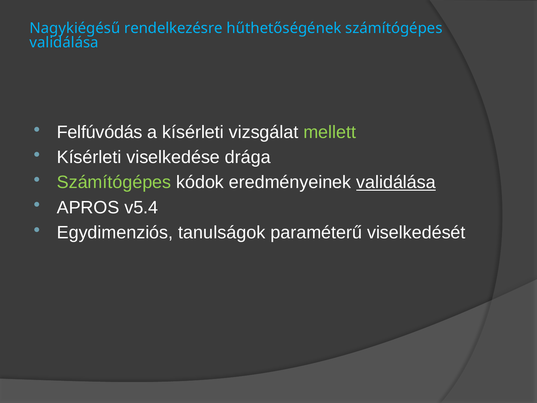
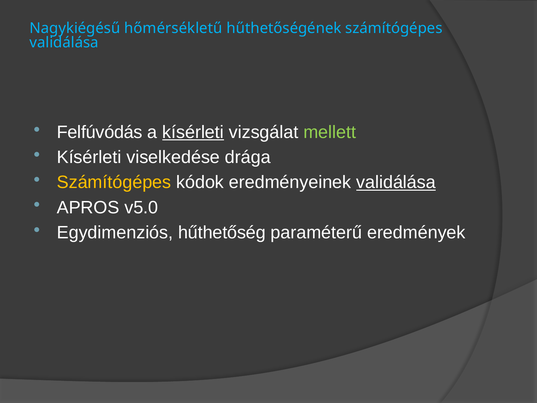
rendelkezésre: rendelkezésre -> hőmérsékletű (173, 28)
kísérleti underline: none -> present (193, 132)
Számítógépes colour: light green -> yellow (114, 182)
v5.4: v5.4 -> v5.0 (141, 207)
tanulságok: tanulságok -> hűthetőség (222, 232)
viselkedését: viselkedését -> eredmények (416, 232)
